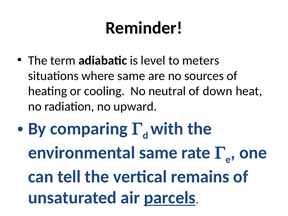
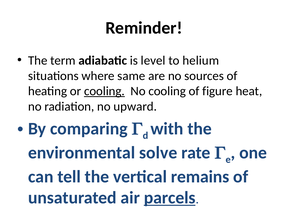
meters: meters -> helium (201, 60)
cooling underline: none -> present (104, 91)
No neutral: neutral -> cooling (167, 91)
down: down -> figure (218, 91)
environmental same: same -> solve (158, 153)
